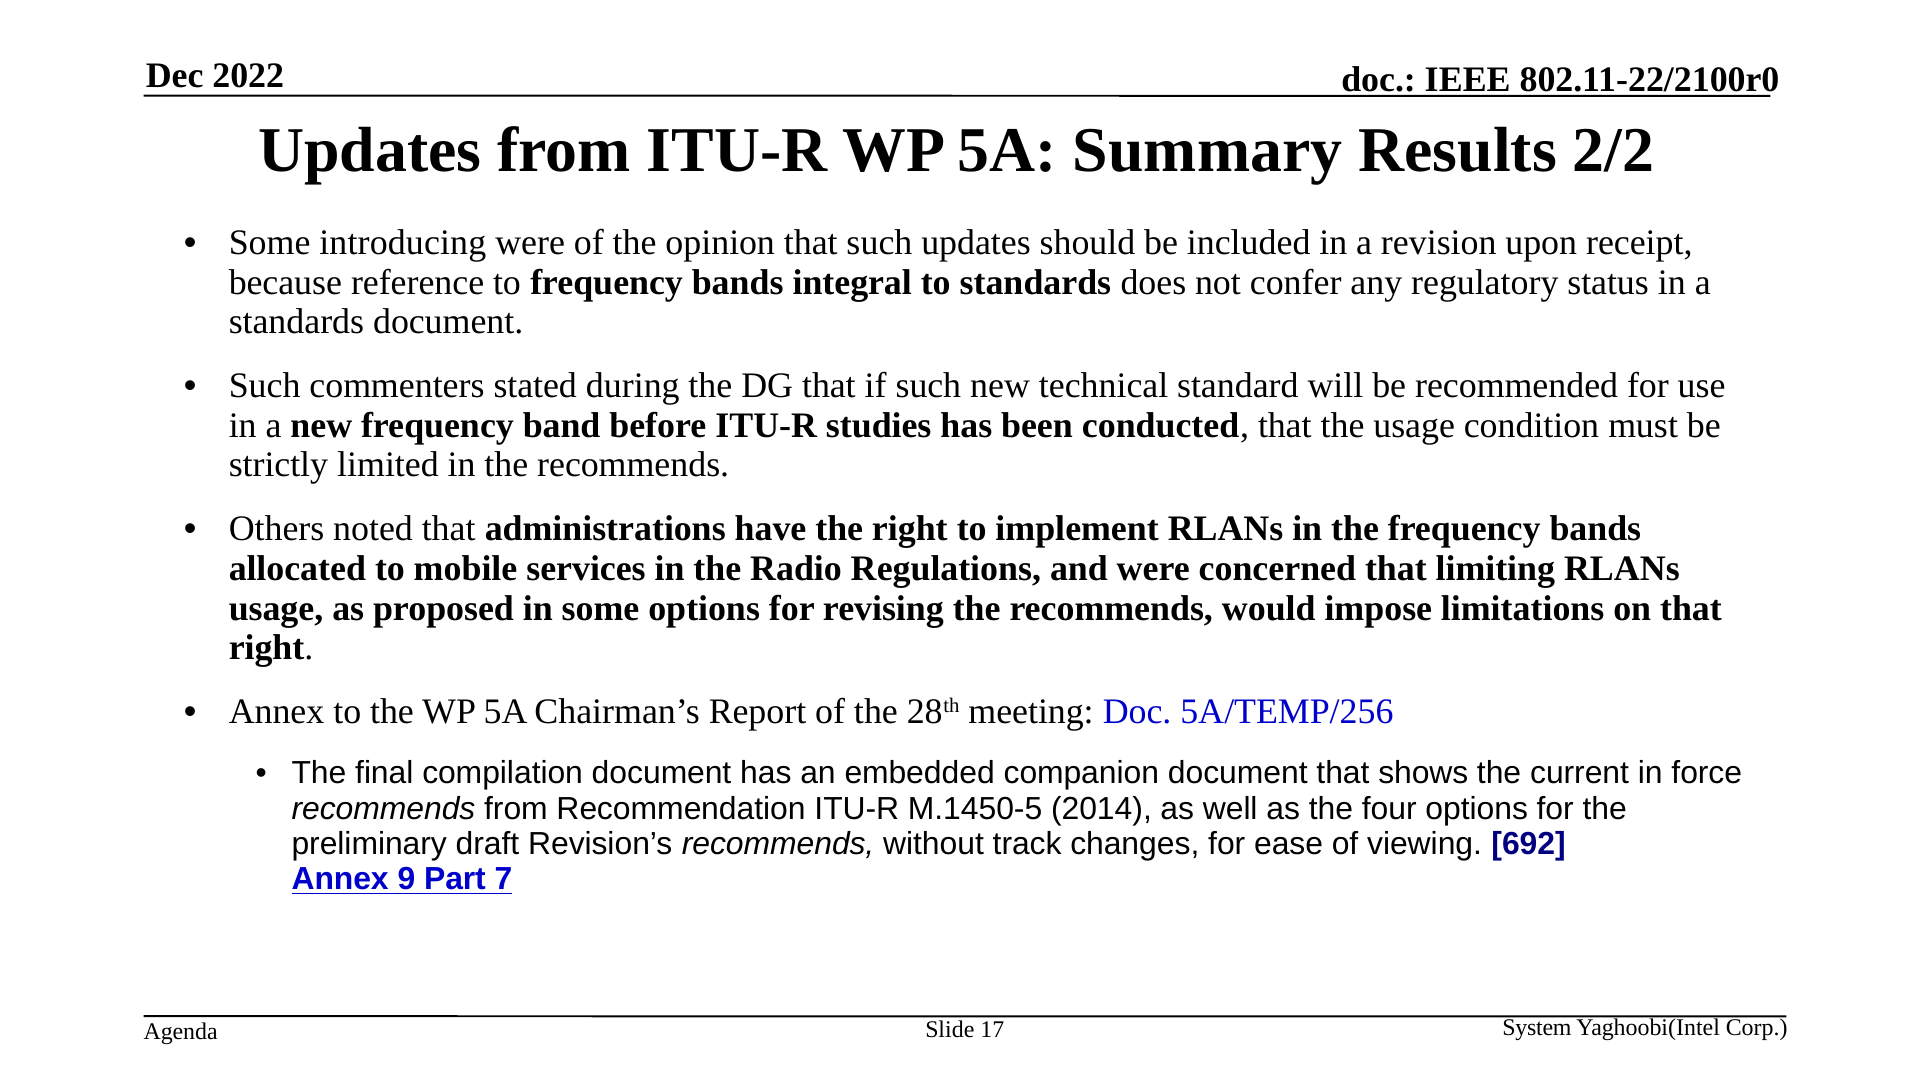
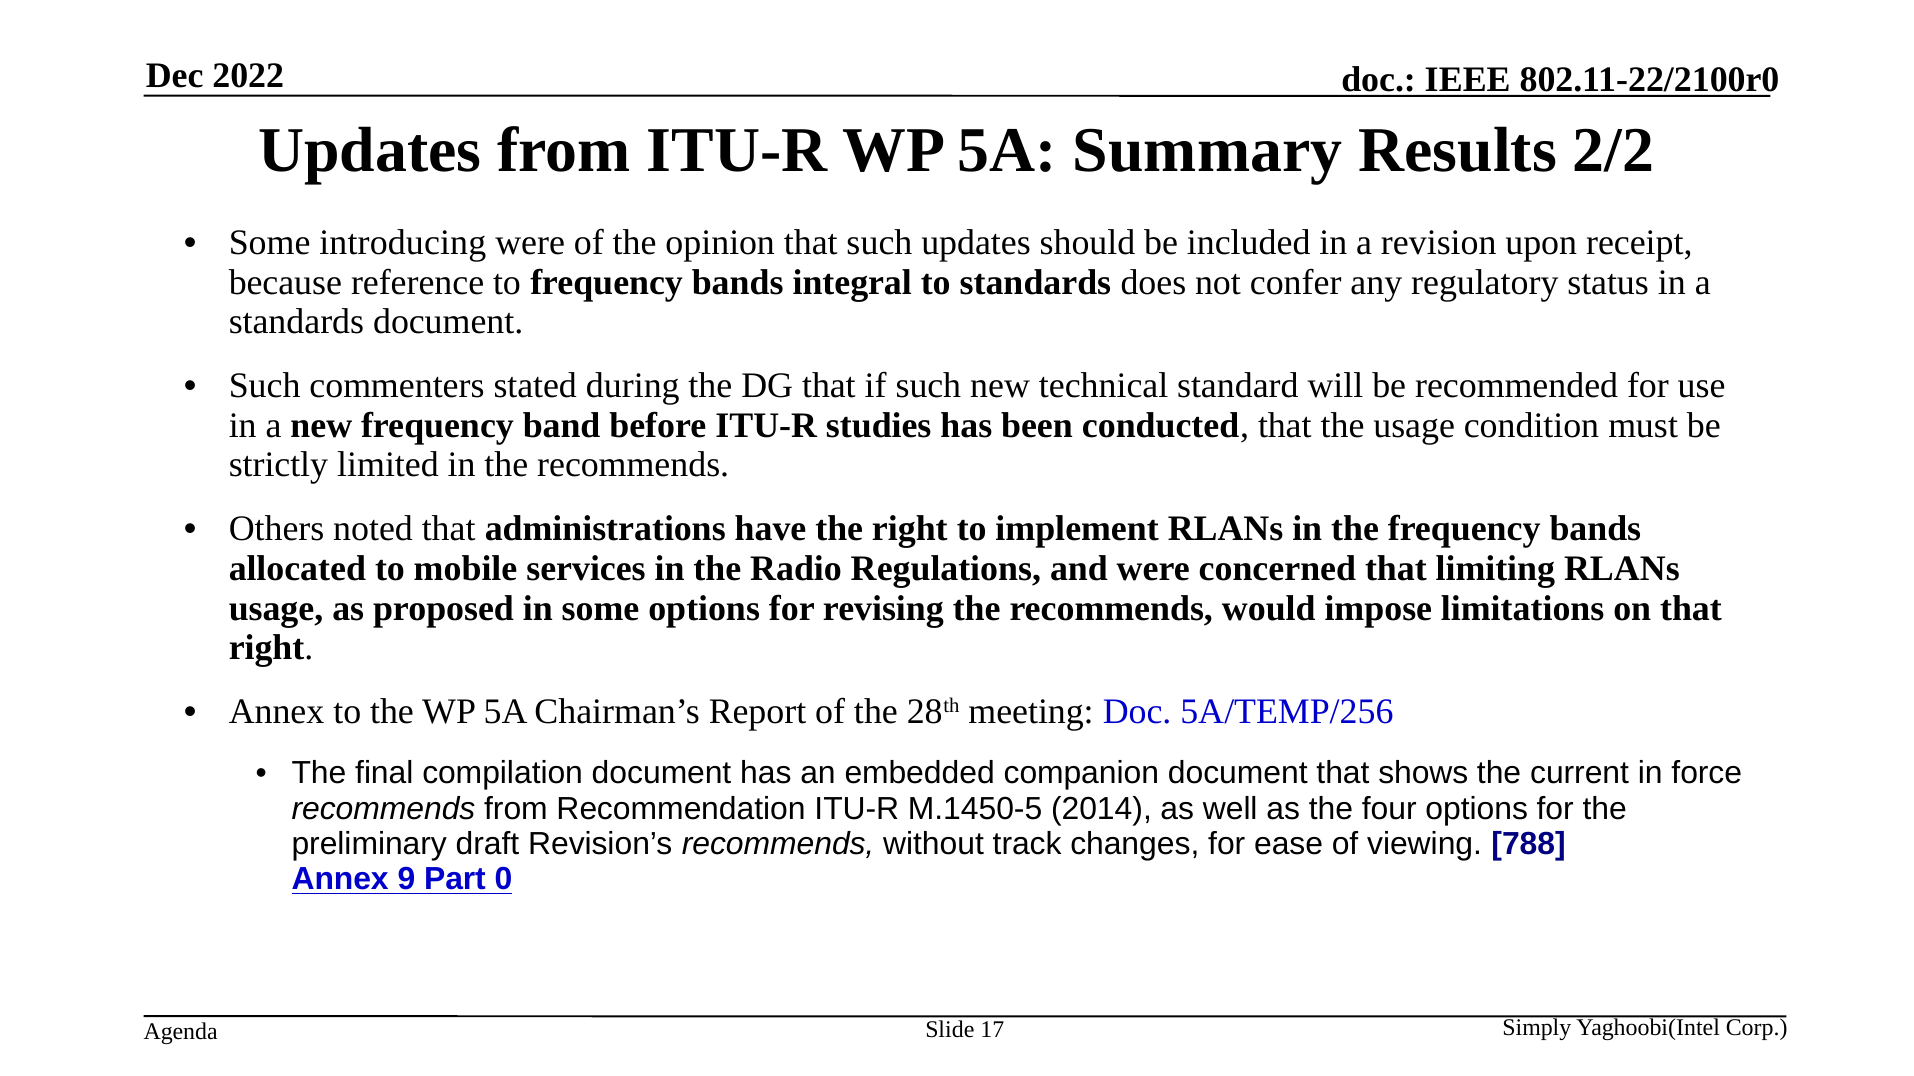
692: 692 -> 788 (1529, 845)
7: 7 -> 0 (504, 880)
System: System -> Simply (1537, 1028)
